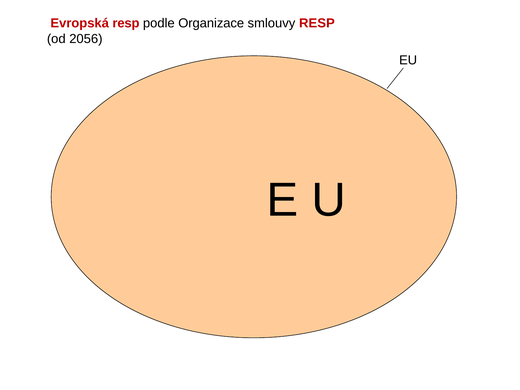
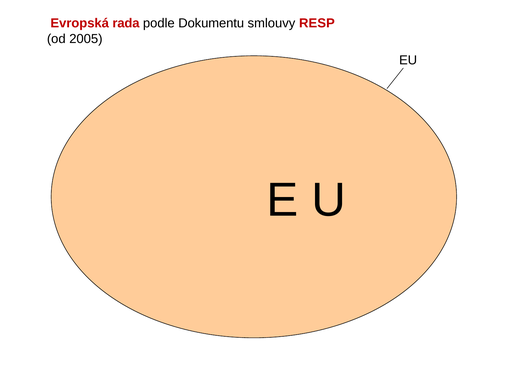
Evropská resp: resp -> rada (126, 23)
Organizace: Organizace -> Dokumentu (211, 23)
2056: 2056 -> 2005 (86, 39)
